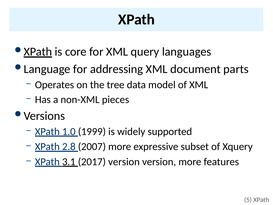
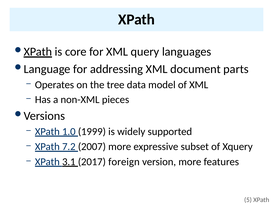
2.8: 2.8 -> 7.2 (69, 146)
2017 version: version -> foreign (124, 162)
